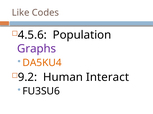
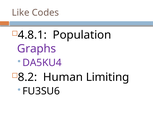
4.5.6: 4.5.6 -> 4.8.1 (32, 35)
DA5KU4 colour: orange -> purple (42, 63)
9.2: 9.2 -> 8.2 (28, 78)
Interact: Interact -> Limiting (108, 78)
